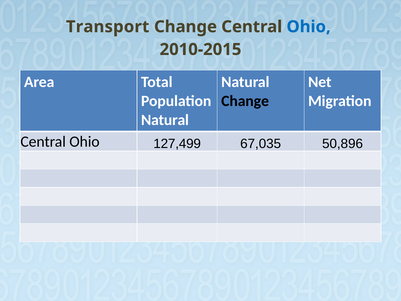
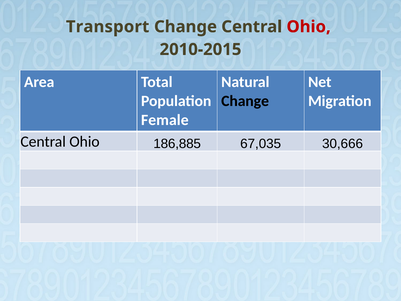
Ohio colour: blue -> red (309, 27)
Natural: Natural -> Female (165, 120)
127,499: 127,499 -> 186,885 (177, 144)
50,896: 50,896 -> 30,666 (343, 144)
